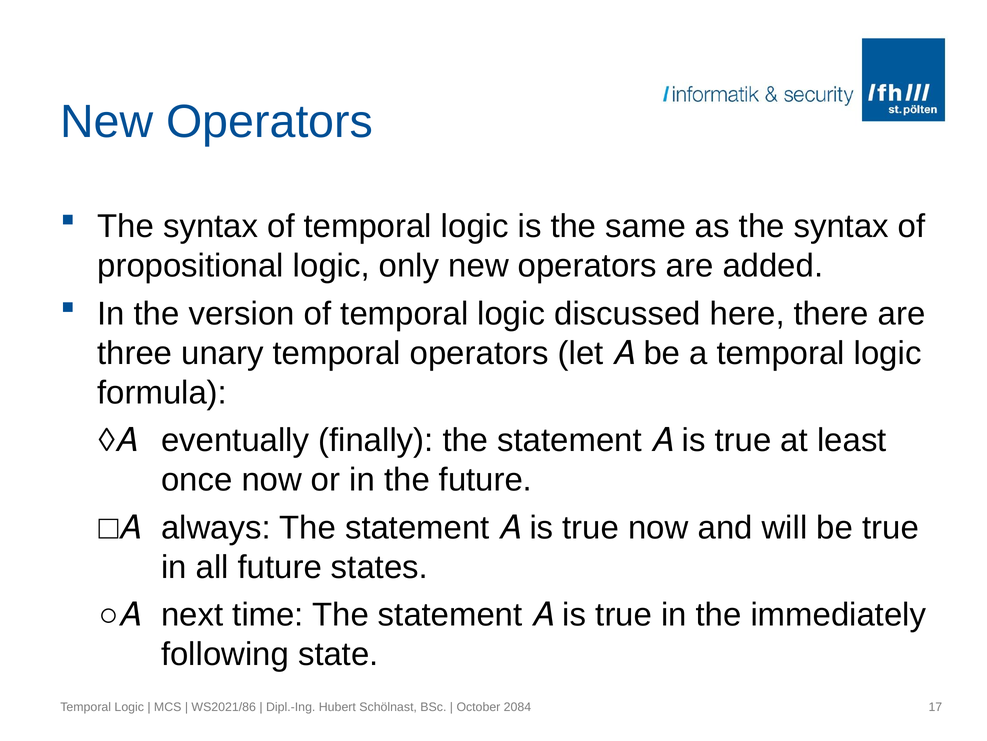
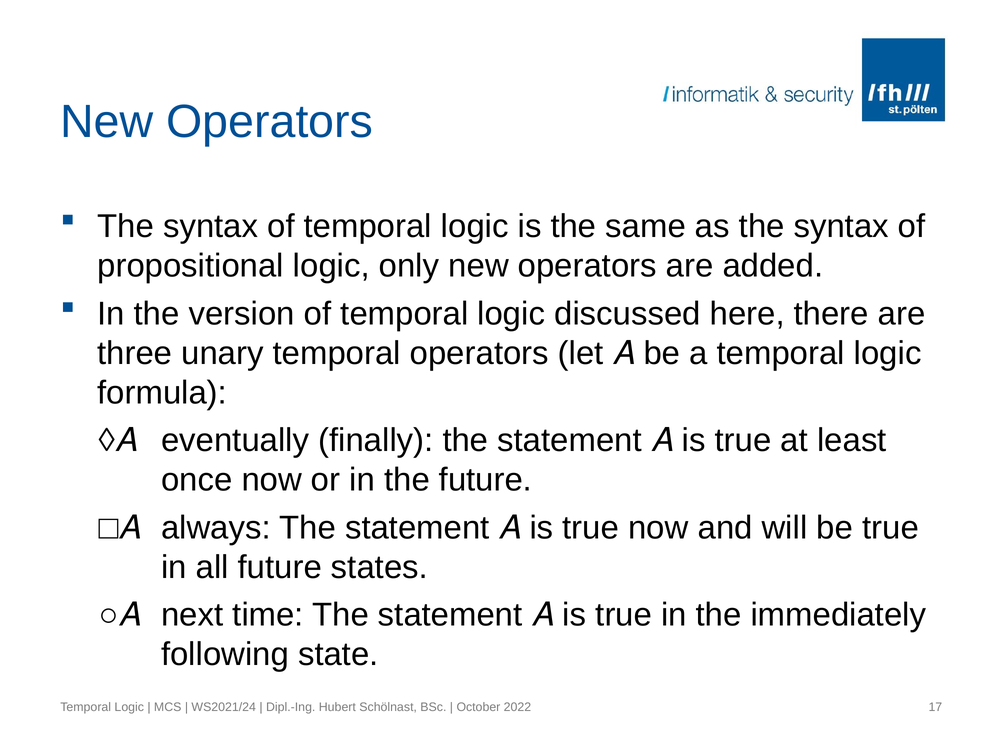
WS2021/86: WS2021/86 -> WS2021/24 (224, 707)
2084: 2084 -> 2022 (517, 707)
